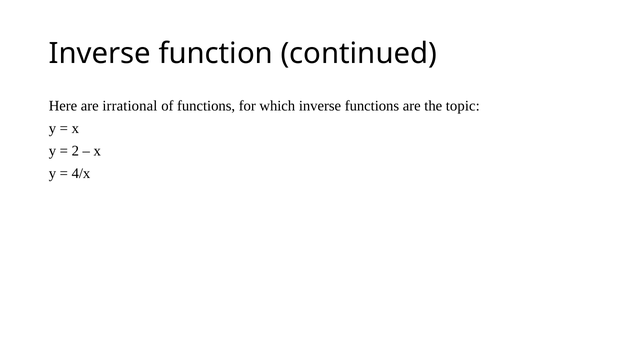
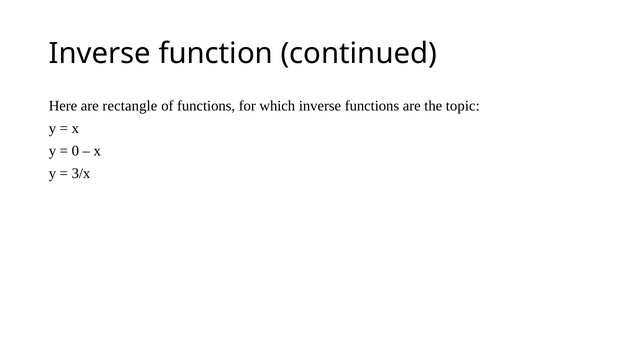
irrational: irrational -> rectangle (130, 106)
2: 2 -> 0 (75, 151)
4/x: 4/x -> 3/x (81, 174)
